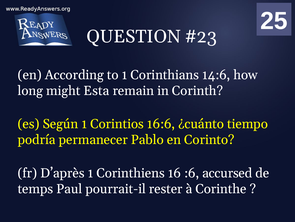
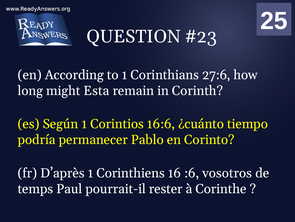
14:6: 14:6 -> 27:6 (216, 75)
accursed: accursed -> vosotros (227, 172)
